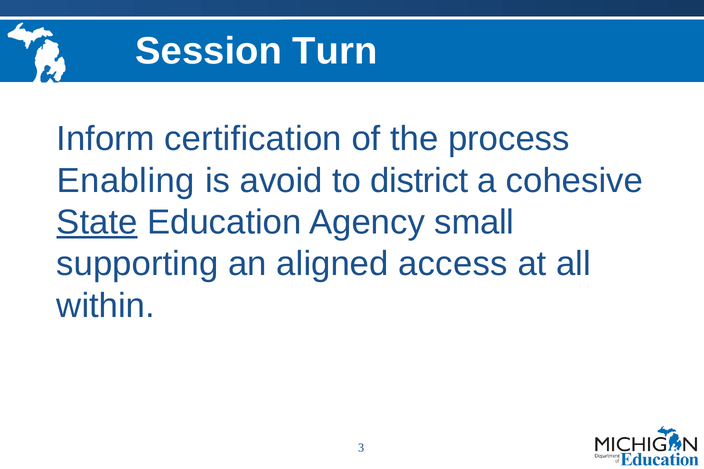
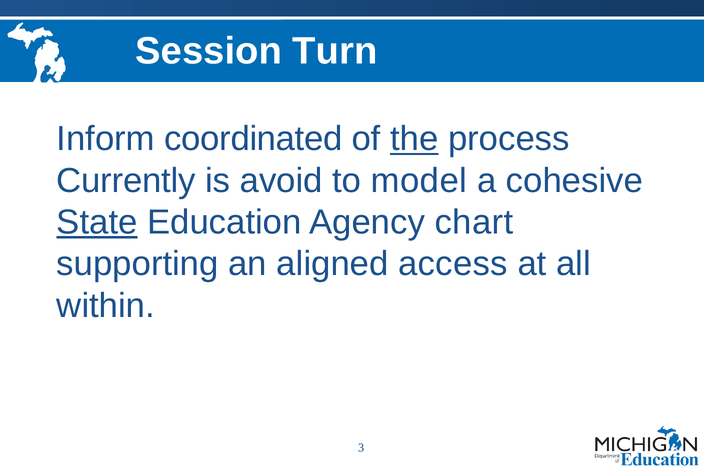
certification: certification -> coordinated (253, 139)
the underline: none -> present (414, 139)
Enabling: Enabling -> Currently (126, 181)
district: district -> model (419, 181)
small: small -> chart (474, 222)
